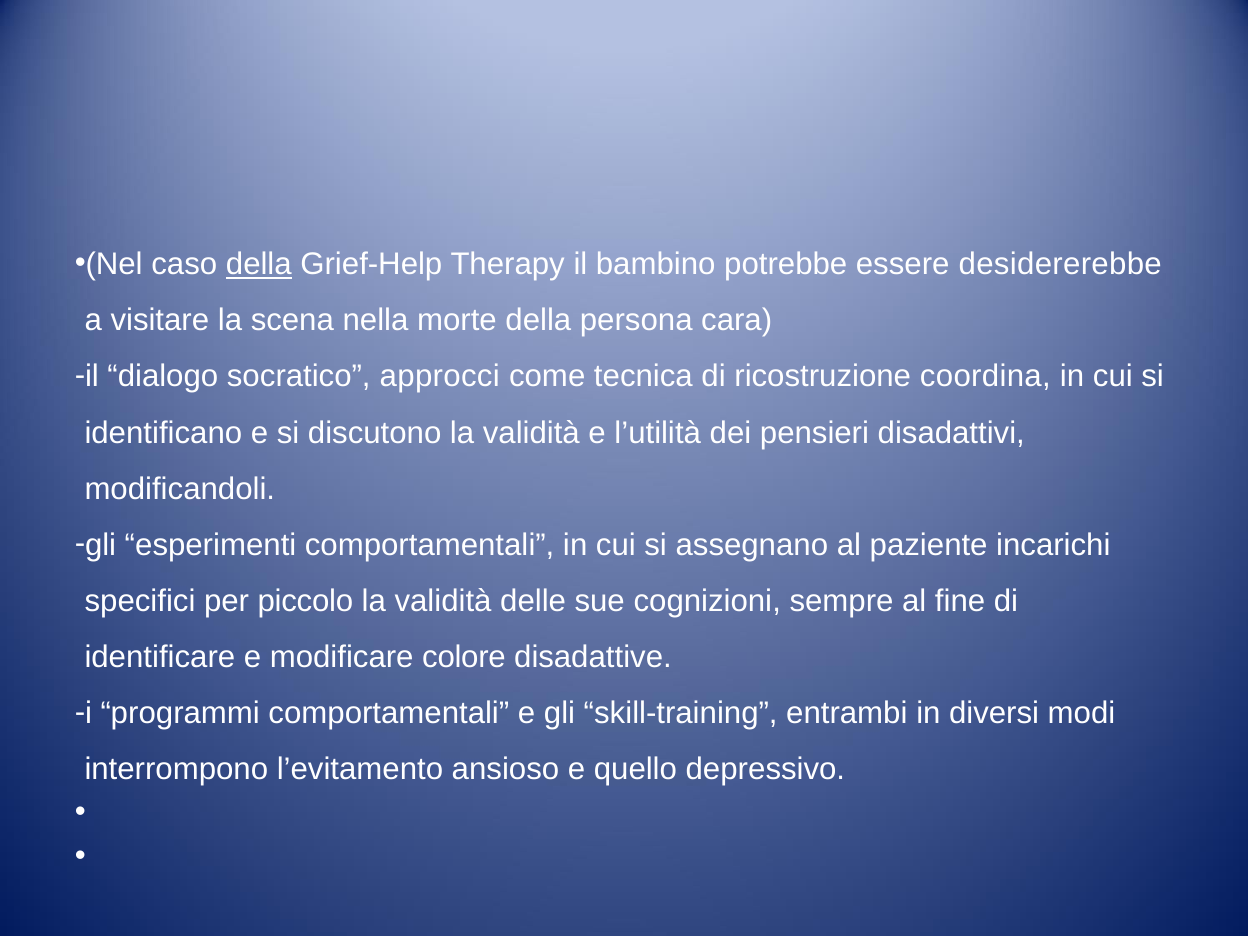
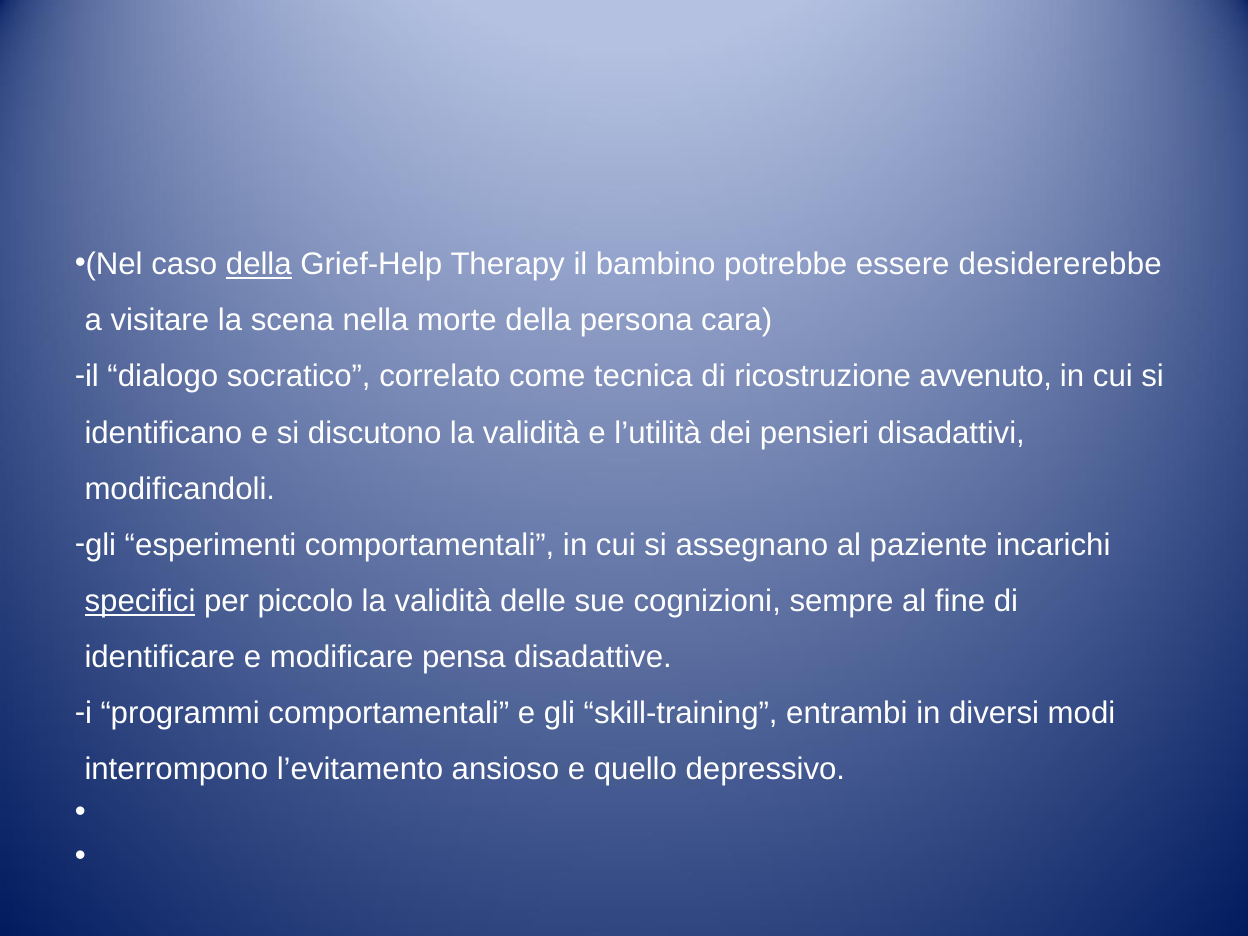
approcci: approcci -> correlato (440, 377)
coordina: coordina -> avvenuto (986, 377)
specifici underline: none -> present (140, 601)
colore: colore -> pensa (464, 657)
